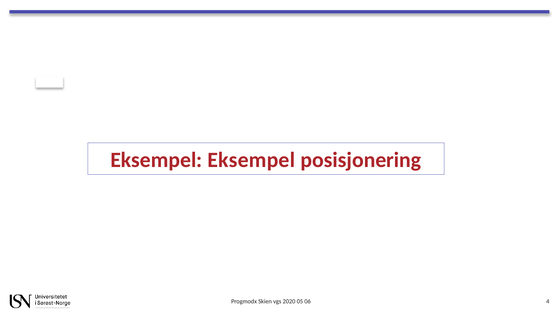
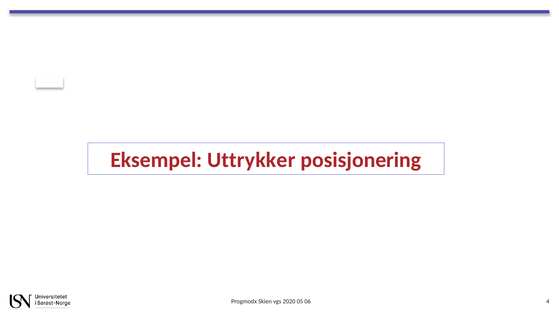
Eksempel Eksempel: Eksempel -> Uttrykker (251, 160)
